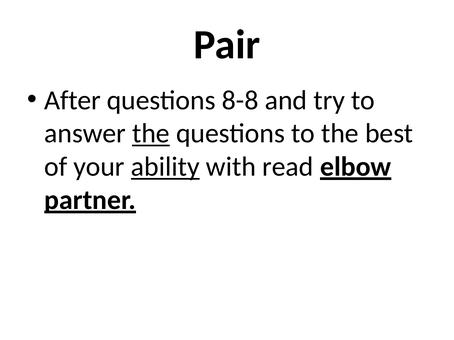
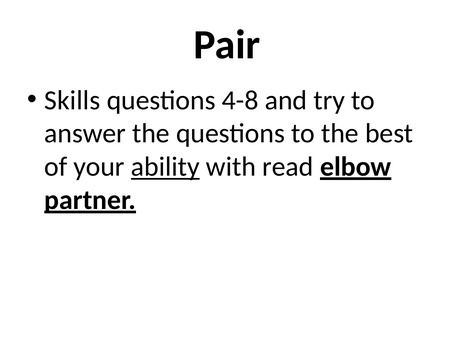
After: After -> Skills (72, 100)
8-8: 8-8 -> 4-8 (240, 100)
the underline: present -> none (151, 134)
